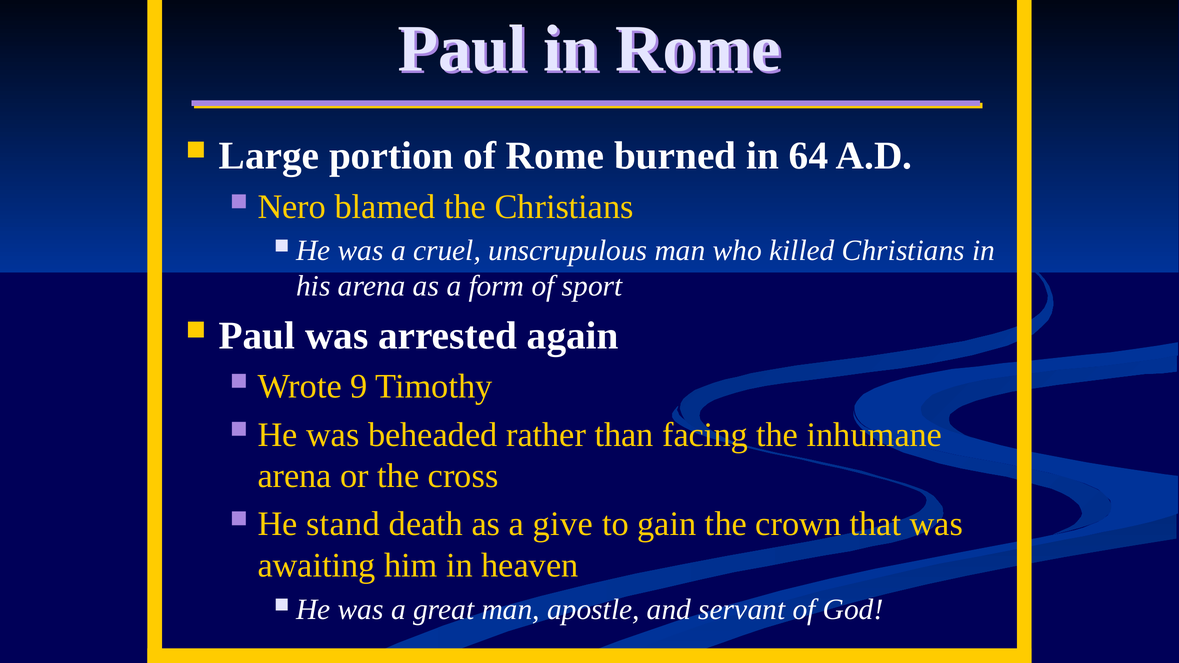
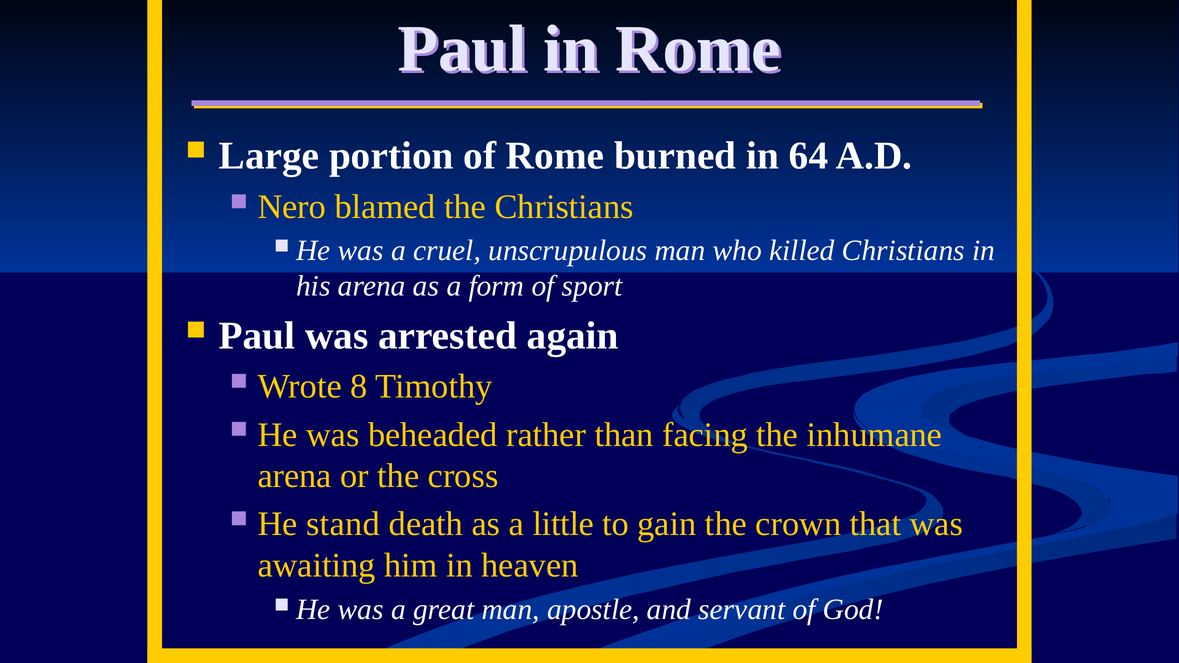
9: 9 -> 8 (359, 387)
give: give -> little (563, 524)
